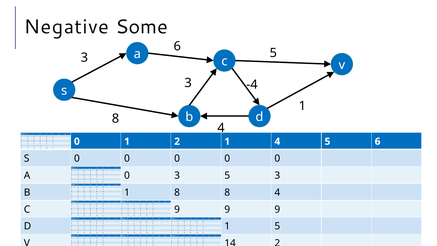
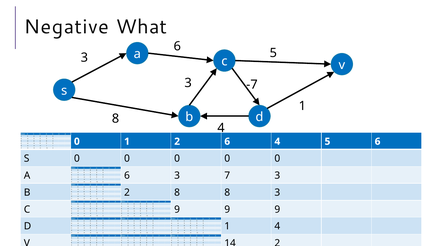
Some: Some -> What (142, 27)
-4: -4 -> -7 (252, 85)
1: 1 -> 6 (227, 141)
A 0: 0 -> 6 (127, 175)
3 5: 5 -> 7 (227, 175)
B 1: 1 -> 2 (127, 192)
8 8 4: 4 -> 3 (277, 192)
D 1 5: 5 -> 4 (277, 226)
